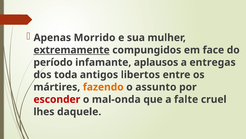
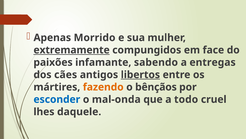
período: período -> paixões (53, 62)
aplausos: aplausos -> sabendo (156, 62)
toda: toda -> cães (66, 74)
libertos underline: none -> present (140, 74)
assunto: assunto -> bênçãos (156, 87)
esconder colour: red -> blue (57, 99)
falte: falte -> todo (186, 99)
